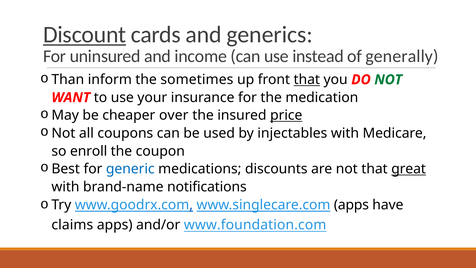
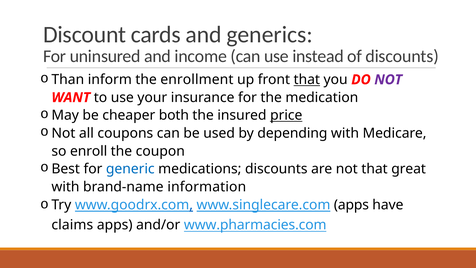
Discount underline: present -> none (85, 35)
of generally: generally -> discounts (402, 56)
sometimes: sometimes -> enrollment (197, 80)
NOT colour: green -> purple (388, 80)
over: over -> both (174, 115)
injectables: injectables -> depending (292, 133)
great underline: present -> none (409, 169)
notifications: notifications -> information (207, 187)
www.foundation.com: www.foundation.com -> www.pharmacies.com (255, 225)
